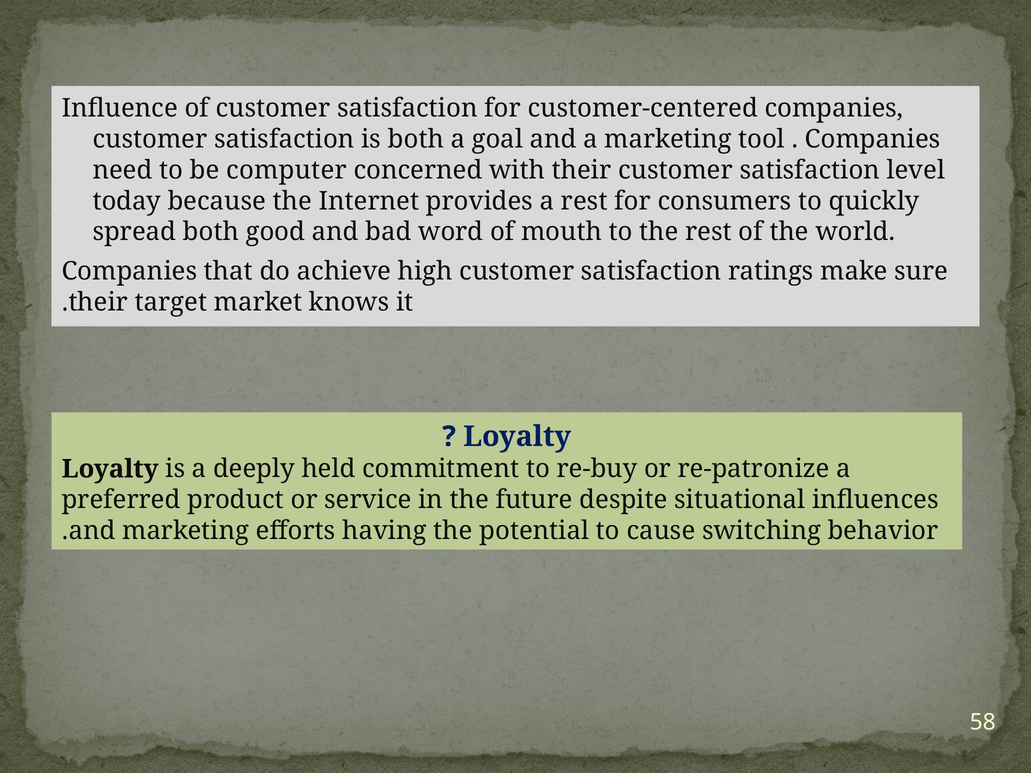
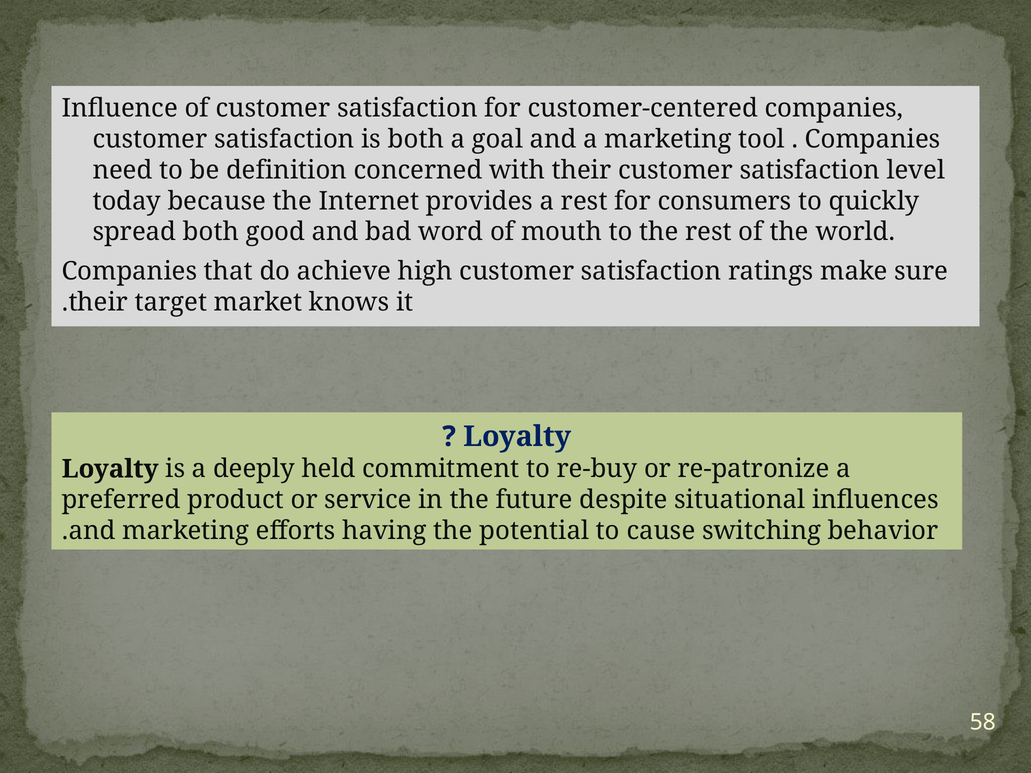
computer: computer -> definition (287, 170)
